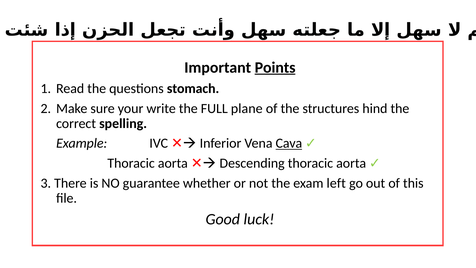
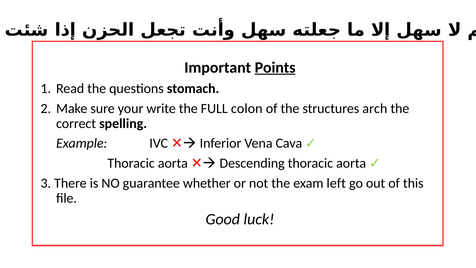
plane: plane -> colon (247, 108)
hind: hind -> arch (375, 108)
Cava underline: present -> none (289, 143)
